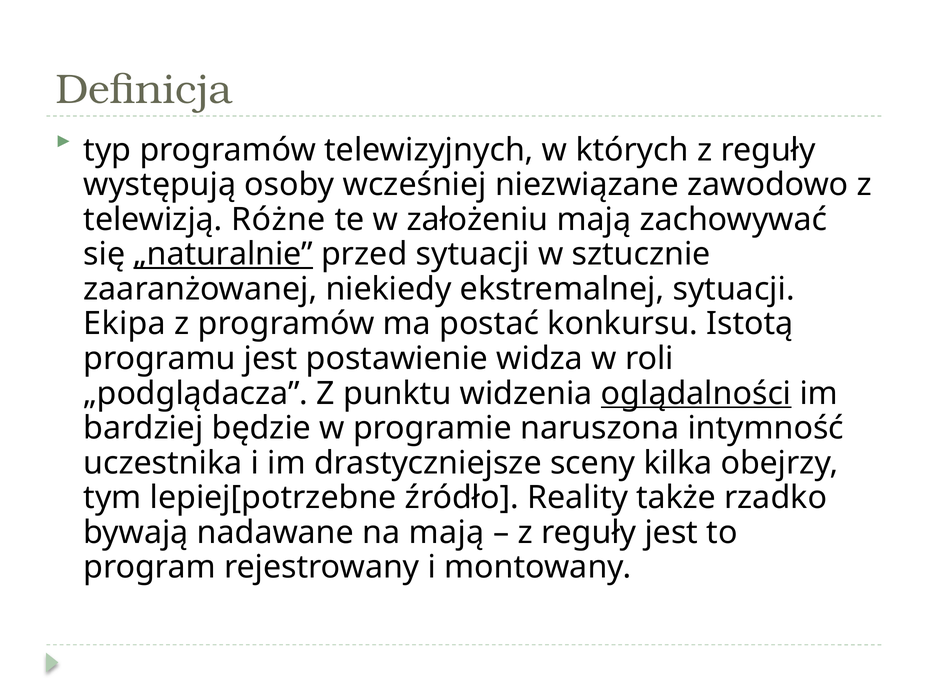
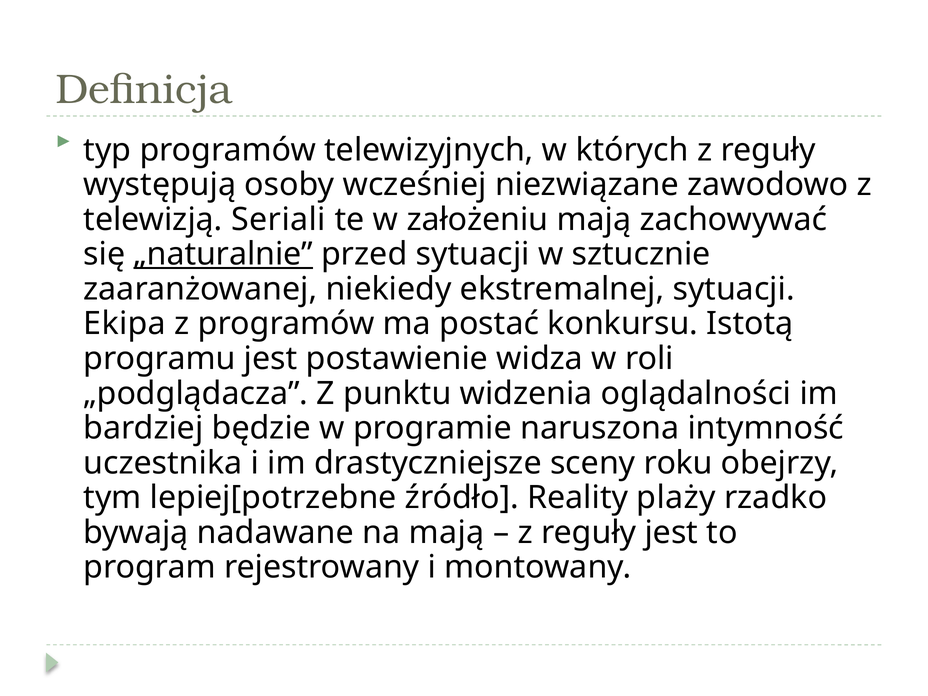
Różne: Różne -> Seriali (278, 219)
oglądalności underline: present -> none (696, 393)
kilka: kilka -> roku (678, 463)
także: także -> plaży (676, 498)
